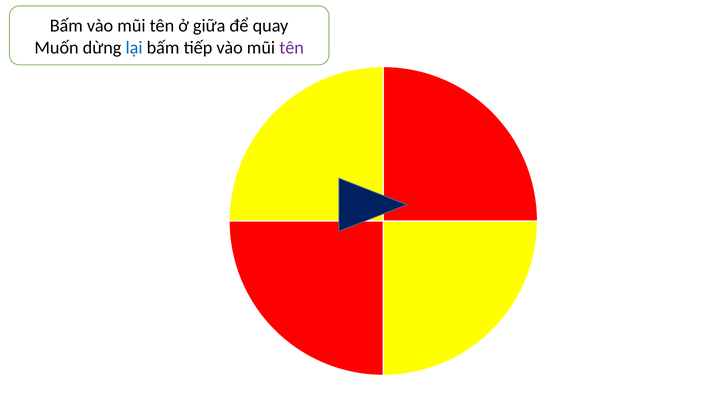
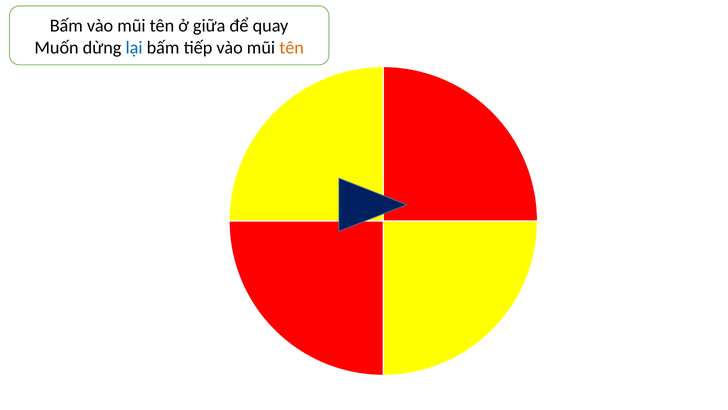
tên colour: purple -> orange (292, 47)
